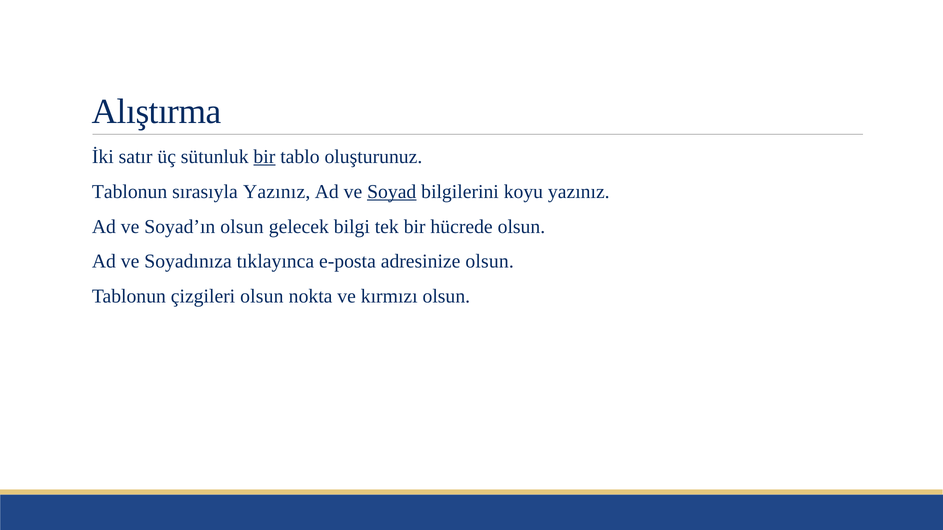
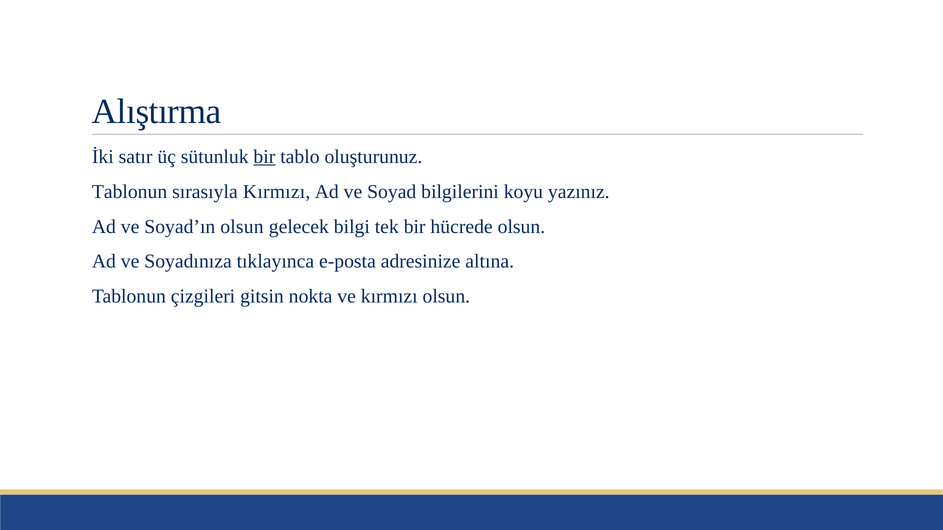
sırasıyla Yazınız: Yazınız -> Kırmızı (277, 192)
Soyad underline: present -> none (392, 192)
adresinize olsun: olsun -> altına (490, 262)
çizgileri olsun: olsun -> gitsin (262, 297)
